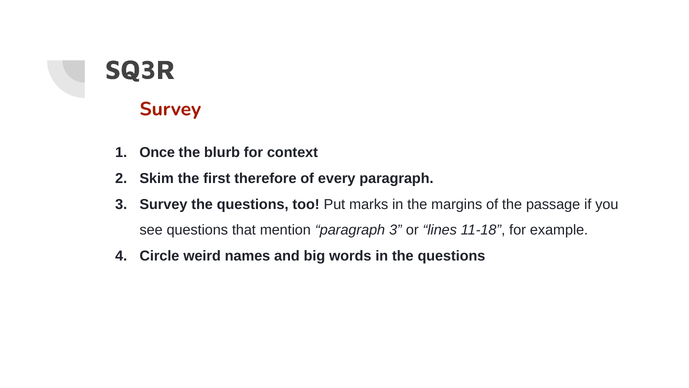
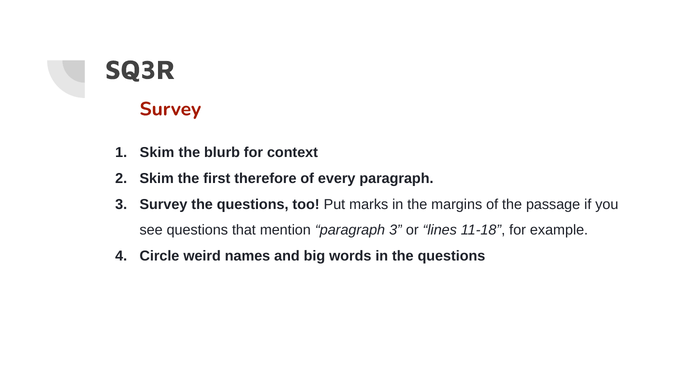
Once: Once -> Skim (157, 153)
